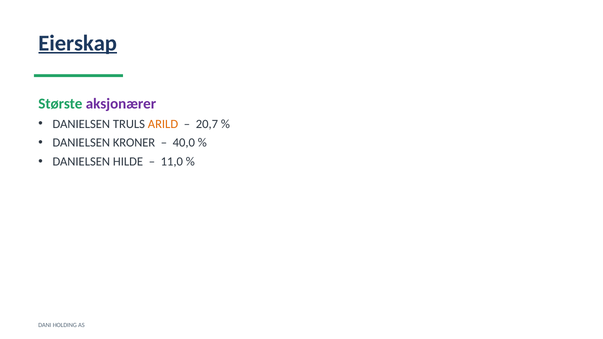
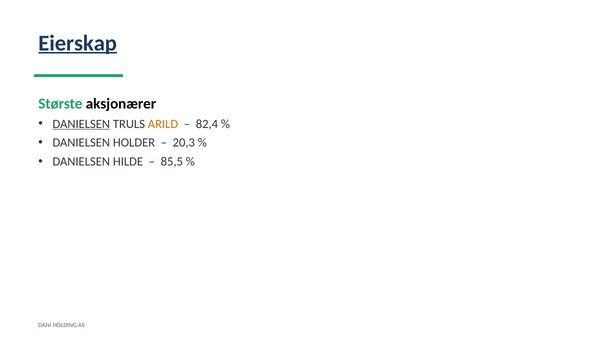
aksjonærer colour: purple -> black (121, 104)
DANIELSEN underline: none -> present (81, 124)
20,7: 20,7 -> 82,4 (207, 124)
KRONER: KRONER -> HOLDER (134, 143)
40,0: 40,0 -> 20,3 (184, 143)
11,0: 11,0 -> 85,5 (172, 162)
